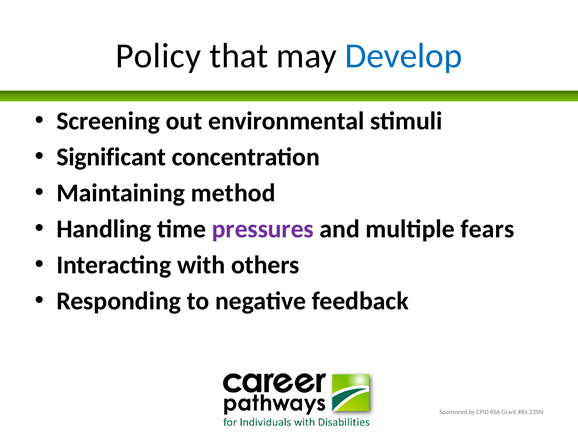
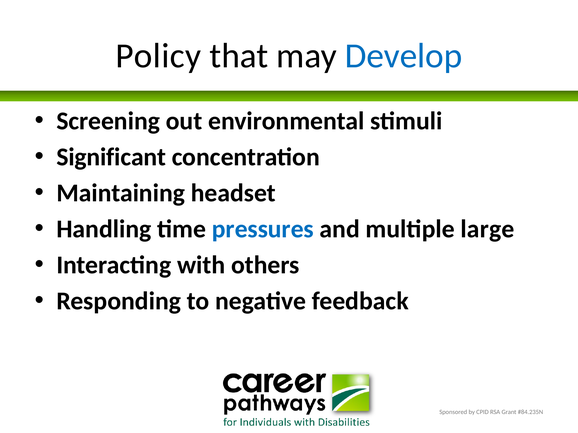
method: method -> headset (233, 193)
pressures colour: purple -> blue (263, 229)
fears: fears -> large (487, 229)
